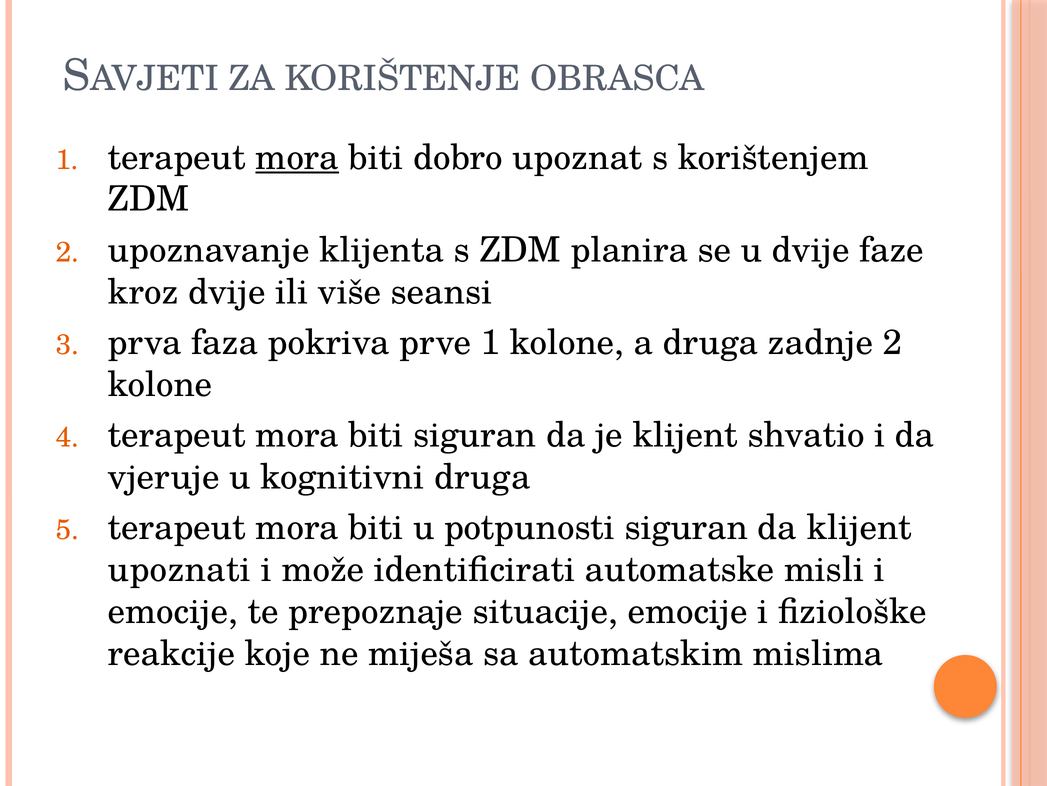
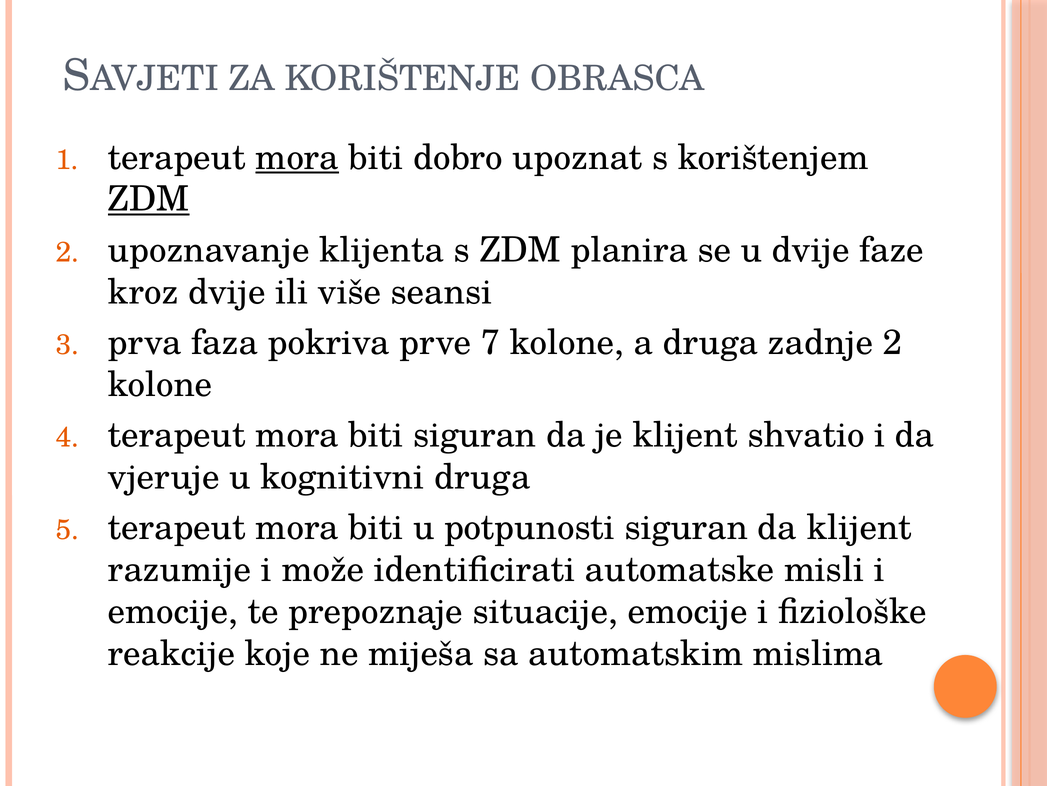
ZDM underline: none -> present (149, 199)
prve 1: 1 -> 7 (490, 342)
upoznati: upoznati -> razumije (180, 569)
